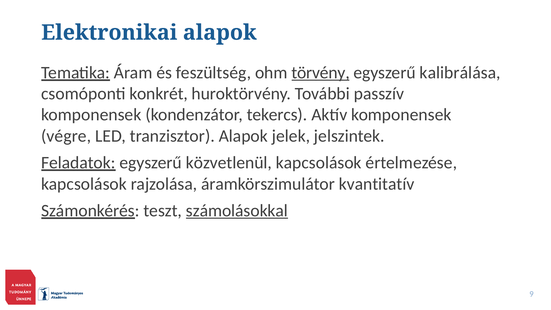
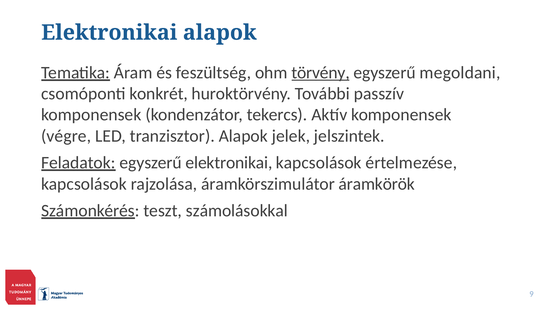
kalibrálása: kalibrálása -> megoldani (460, 73)
egyszerű közvetlenül: közvetlenül -> elektronikai (229, 163)
kvantitatív: kvantitatív -> áramkörök (377, 184)
számolásokkal underline: present -> none (237, 211)
